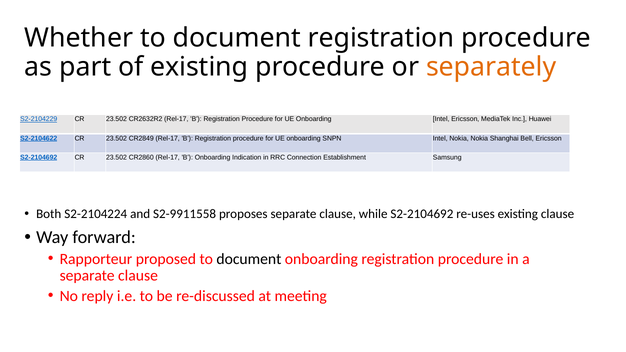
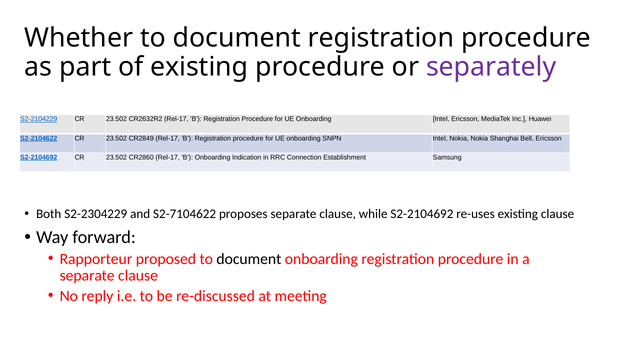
separately colour: orange -> purple (491, 67)
S2-2104224: S2-2104224 -> S2-2304229 (96, 214)
S2-9911558: S2-9911558 -> S2-7104622 (185, 214)
